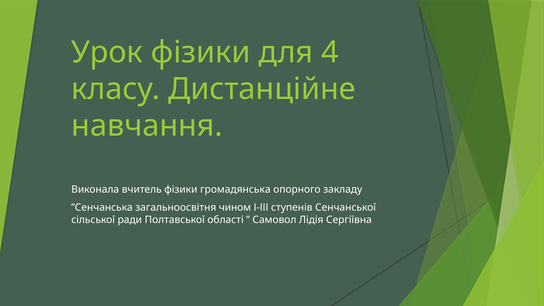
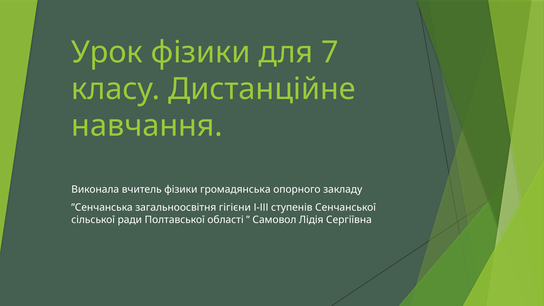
4: 4 -> 7 (330, 52)
чином: чином -> гігієни (235, 208)
